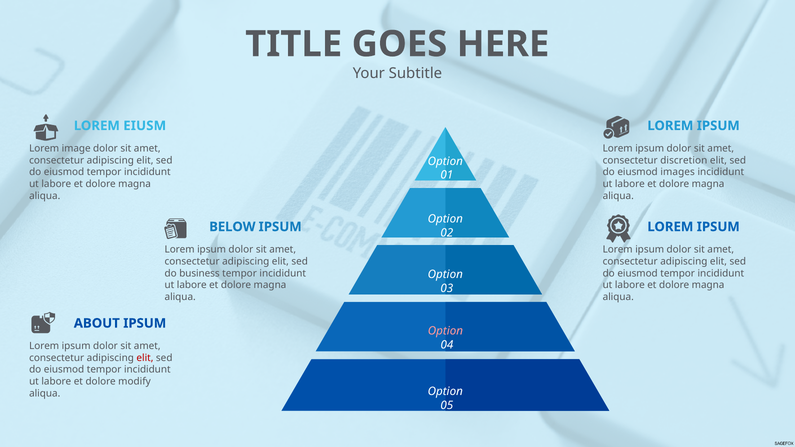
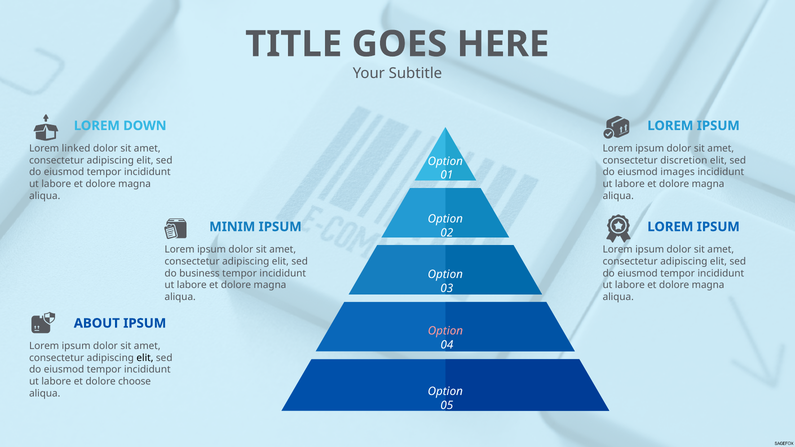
EIUSM: EIUSM -> DOWN (145, 126)
image: image -> linked (76, 148)
BELOW: BELOW -> MINIM (232, 227)
elit colour: red -> black (145, 358)
modify: modify -> choose (135, 382)
